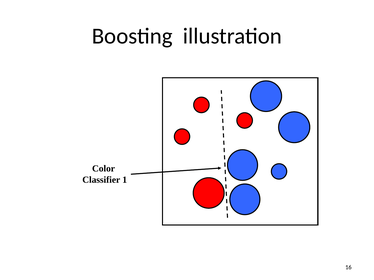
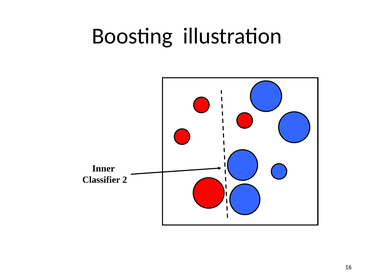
Color: Color -> Inner (103, 169)
1: 1 -> 2 (125, 180)
